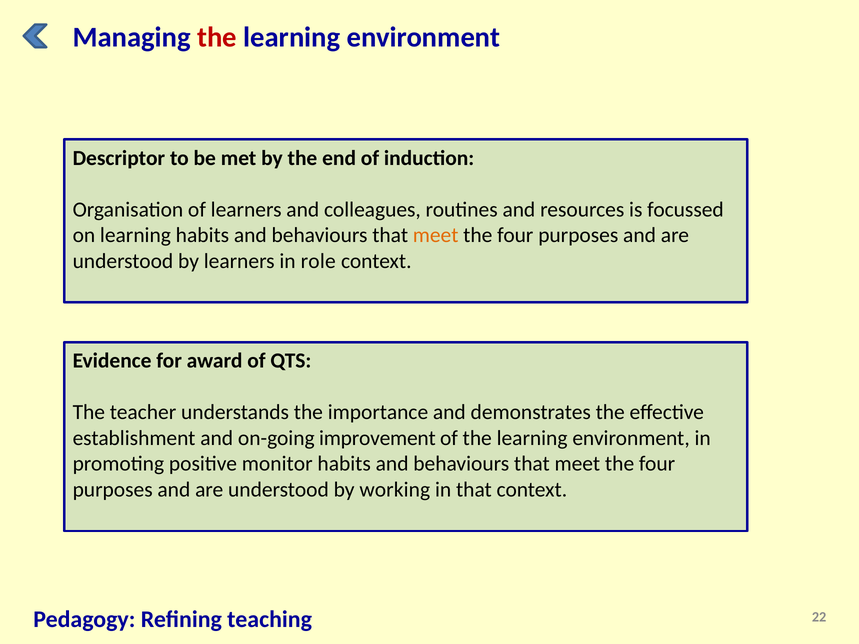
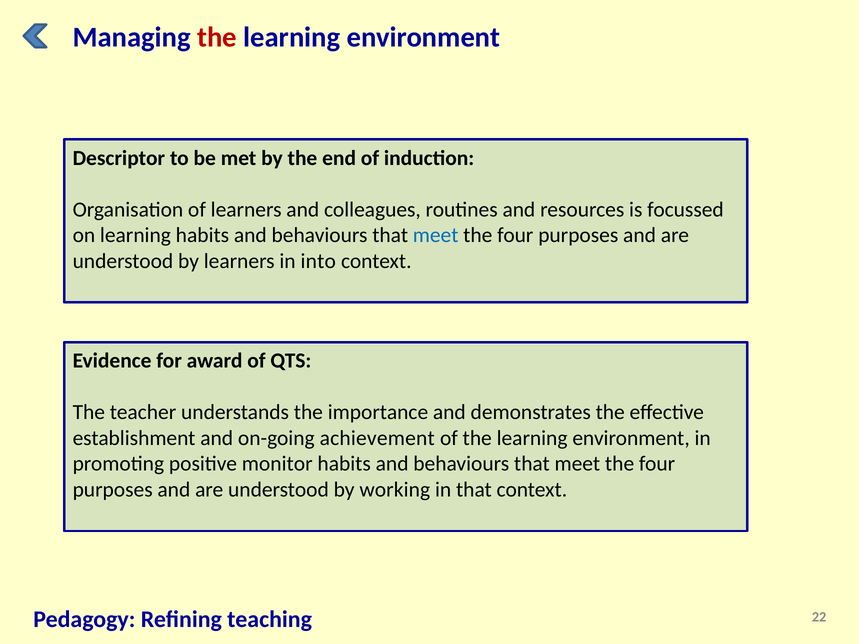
meet colour: orange -> blue (436, 235)
role: role -> into (318, 261)
improvement: improvement -> achievement (377, 438)
